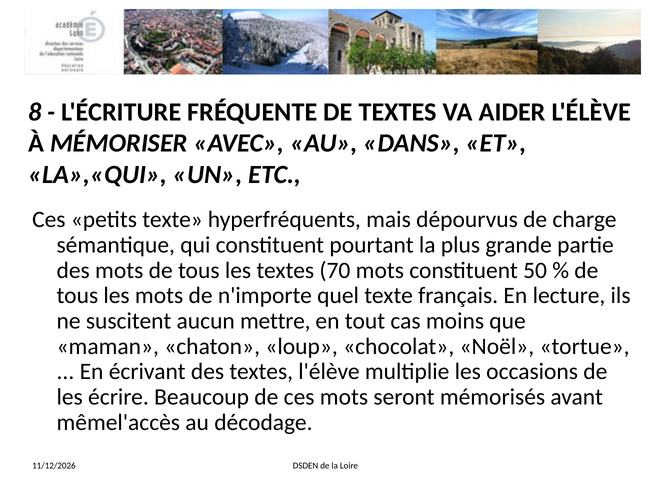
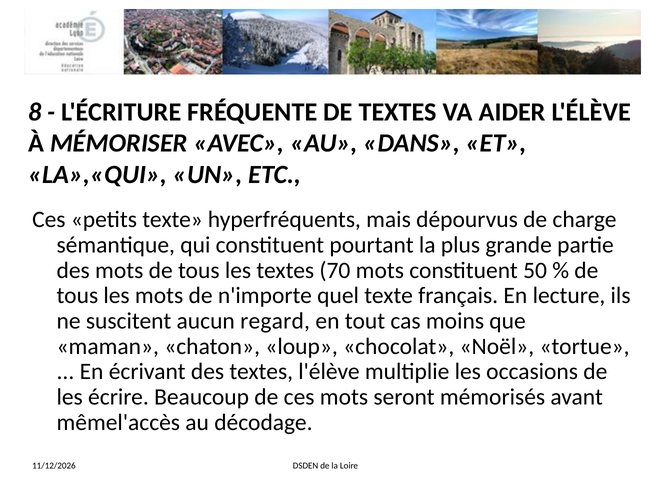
mettre: mettre -> regard (275, 321)
